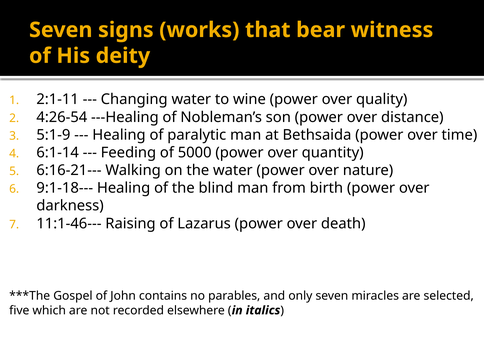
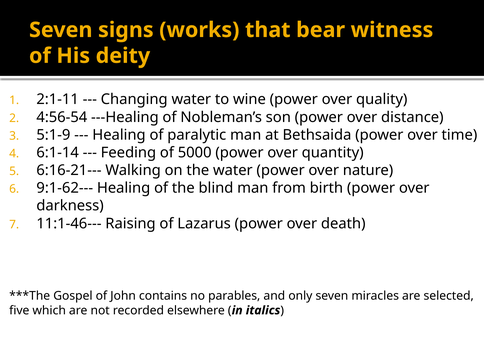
4:26-54: 4:26-54 -> 4:56-54 (62, 117)
9:1-18---: 9:1-18--- -> 9:1-62--- (65, 188)
